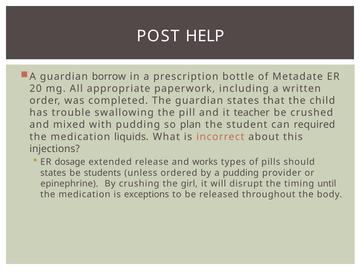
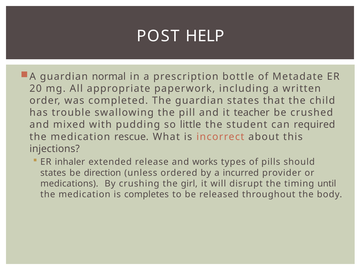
borrow: borrow -> normal (109, 76)
plan: plan -> little (191, 125)
liquids: liquids -> rescue (131, 137)
dosage: dosage -> inhaler (70, 162)
students: students -> direction (102, 173)
a pudding: pudding -> incurred (241, 173)
epinephrine: epinephrine -> medications (69, 183)
exceptions: exceptions -> completes (146, 194)
